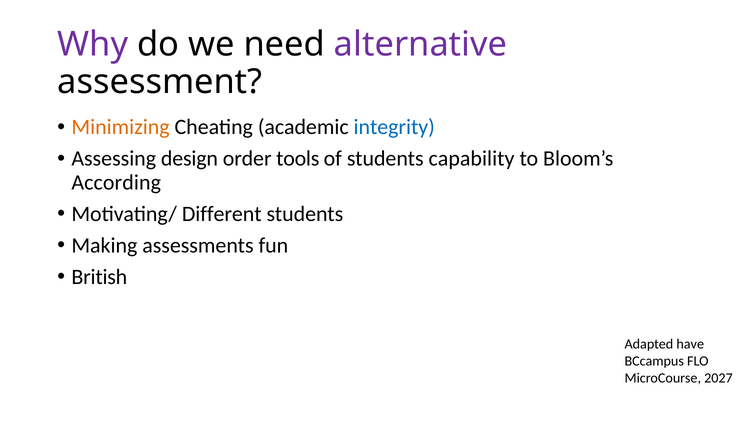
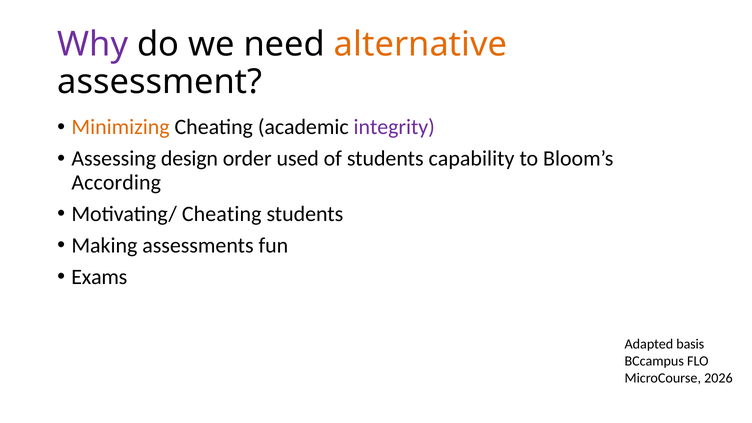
alternative colour: purple -> orange (421, 45)
integrity colour: blue -> purple (394, 127)
tools: tools -> used (298, 159)
Motivating/ Different: Different -> Cheating (222, 214)
British: British -> Exams (99, 277)
have: have -> basis (690, 344)
2027: 2027 -> 2026 (718, 378)
